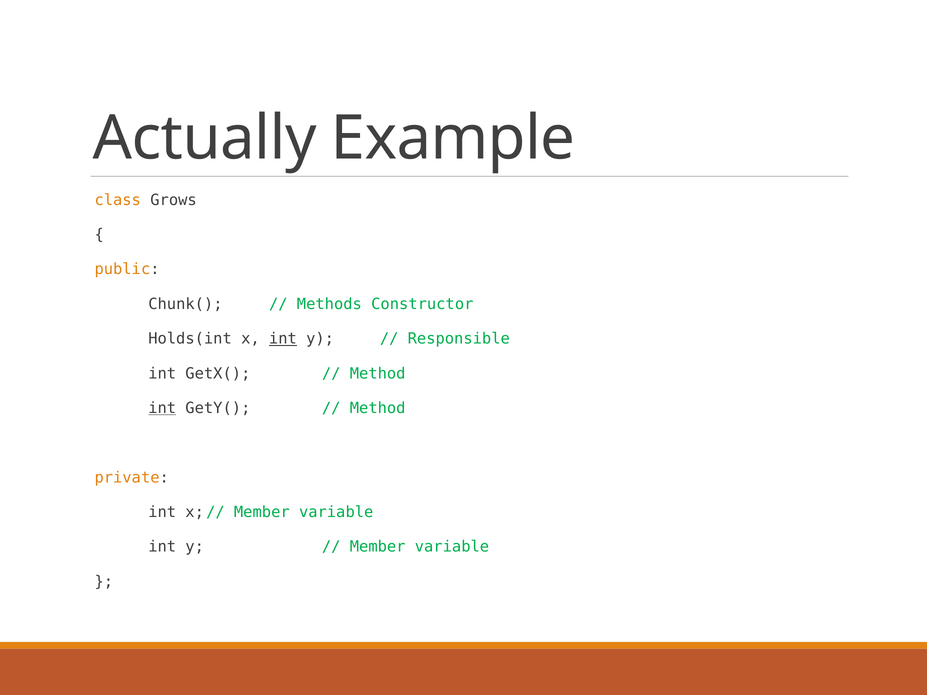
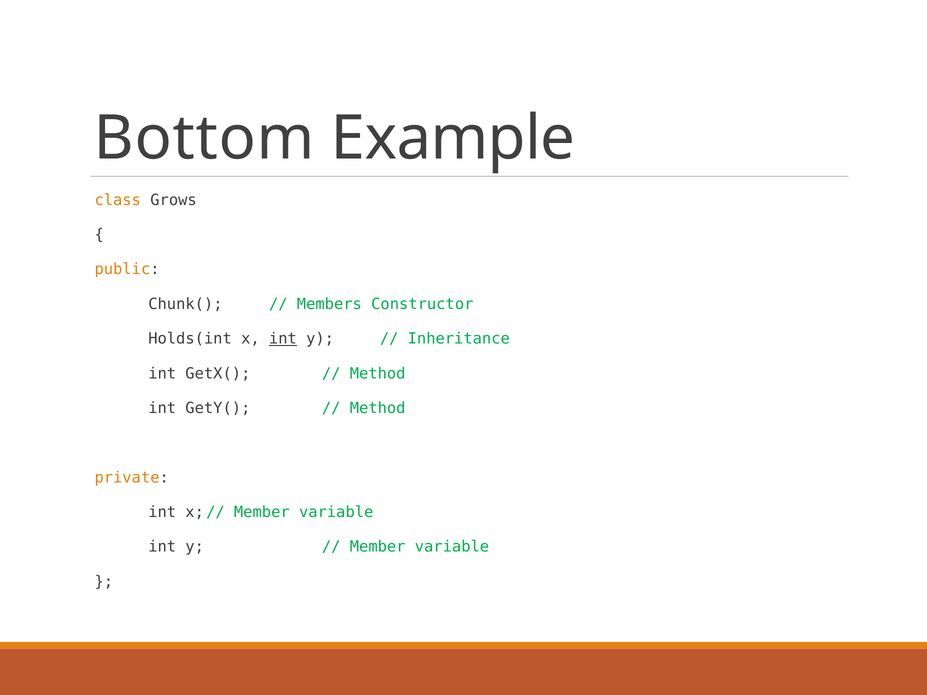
Actually: Actually -> Bottom (204, 138)
Methods: Methods -> Members (329, 304)
Responsible: Responsible -> Inheritance (459, 339)
int underline: present -> none (162, 408)
